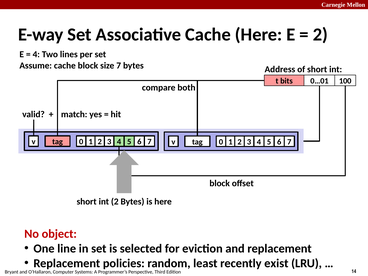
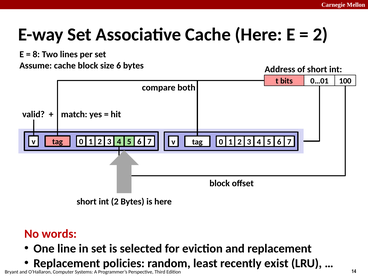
4: 4 -> 8 (36, 54)
size 7: 7 -> 6 (119, 65)
object: object -> words (59, 234)
